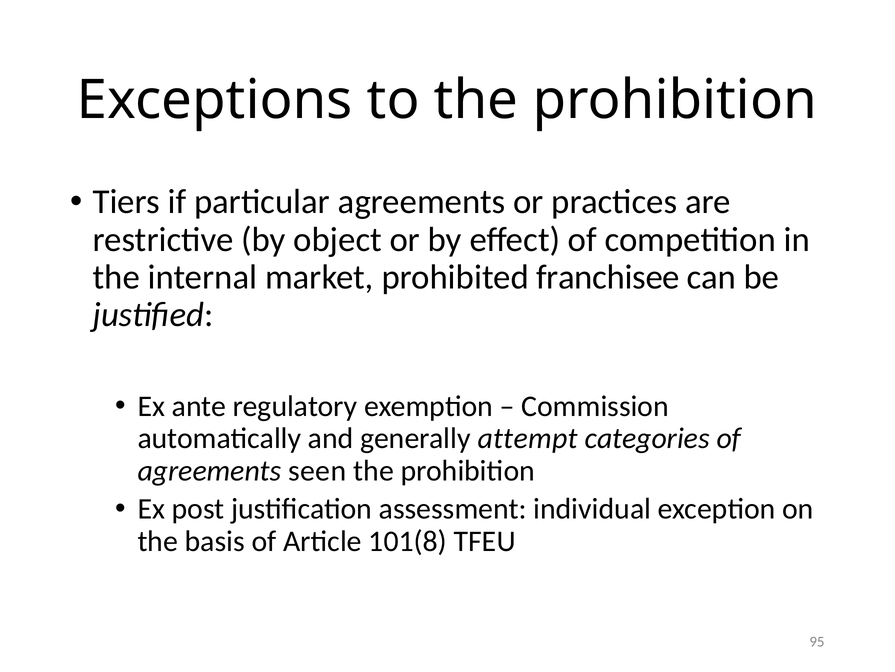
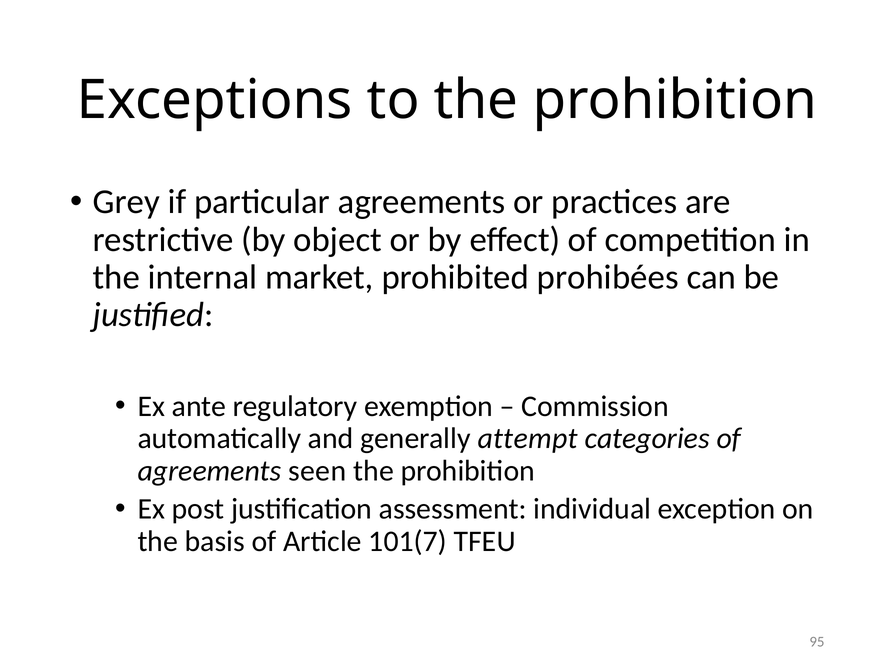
Tiers: Tiers -> Grey (126, 202)
franchisee: franchisee -> prohibées (608, 277)
101(8: 101(8 -> 101(7 (408, 541)
